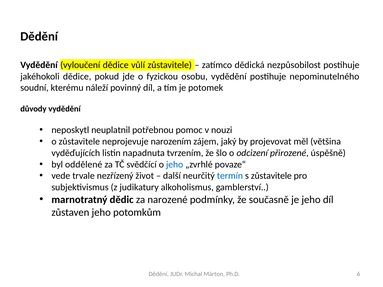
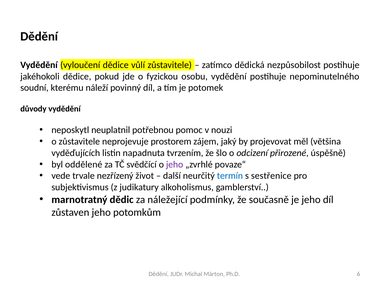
narozením: narozením -> prostorem (171, 142)
jeho colour: blue -> purple (175, 165)
s zůstavitele: zůstavitele -> sestřenice (271, 176)
narozené: narozené -> náležející (167, 200)
